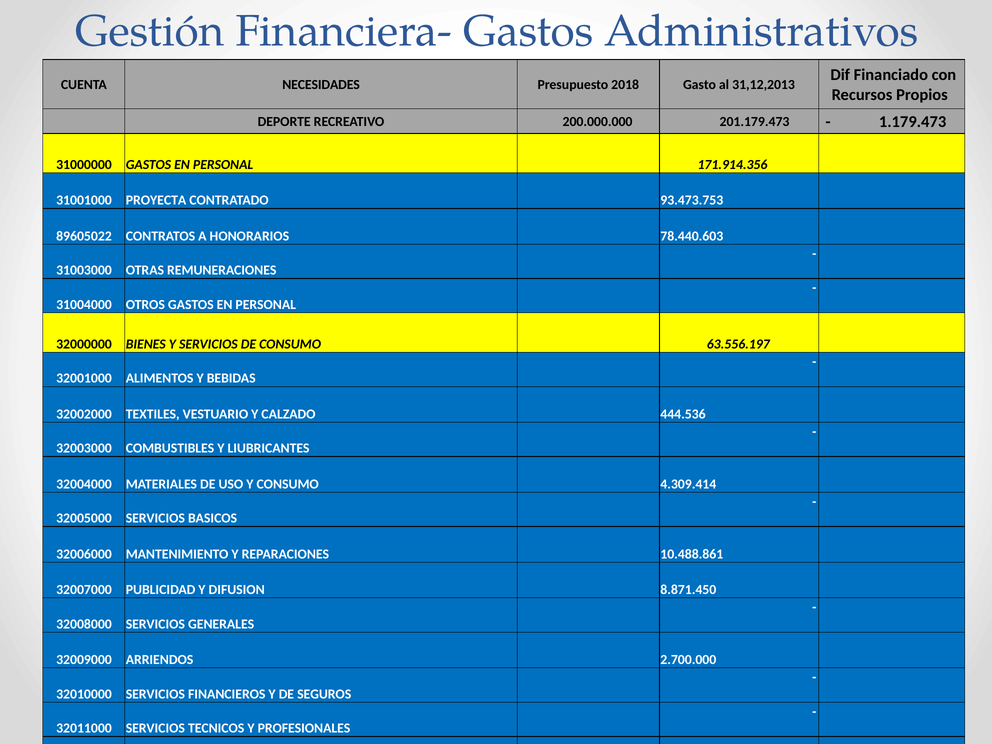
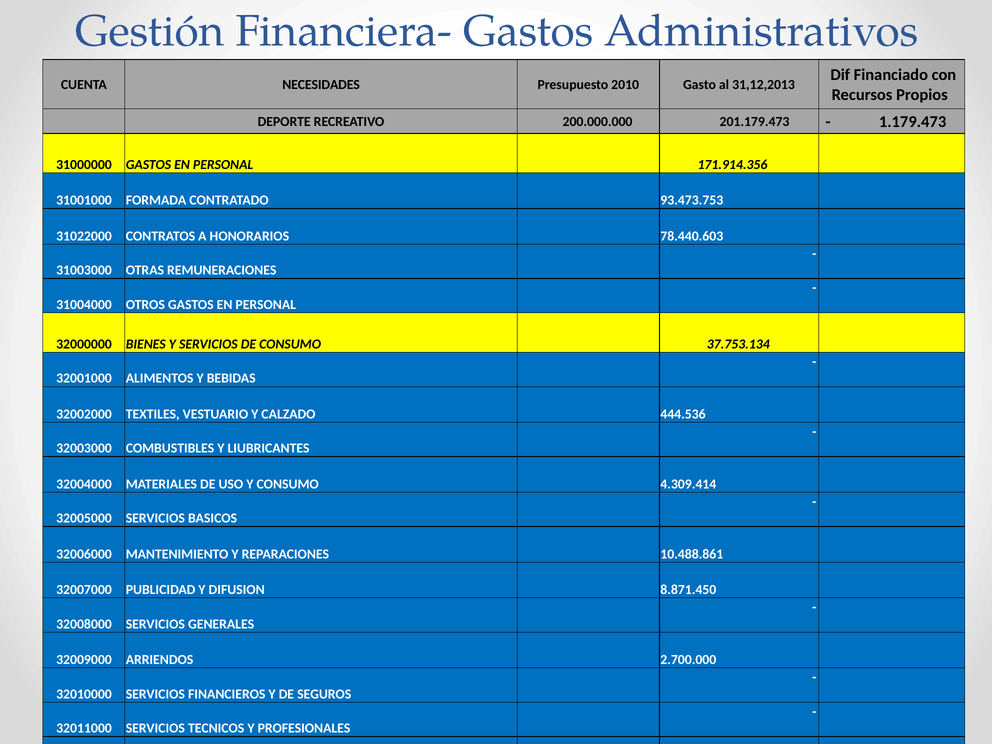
2018: 2018 -> 2010 (625, 85)
PROYECTA: PROYECTA -> FORMADA (156, 200)
89605022: 89605022 -> 31022000 (84, 236)
63.556.197: 63.556.197 -> 37.753.134 (738, 344)
